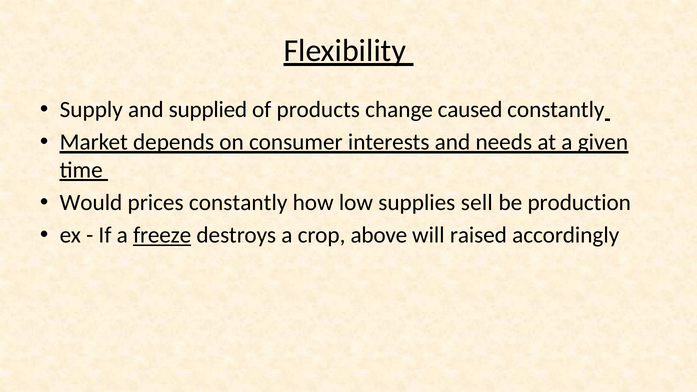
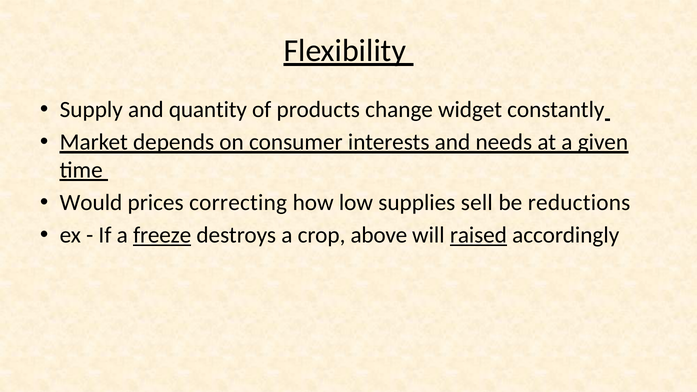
supplied: supplied -> quantity (208, 110)
caused: caused -> widget (470, 110)
prices constantly: constantly -> correcting (238, 203)
production: production -> reductions (579, 203)
raised underline: none -> present (478, 235)
